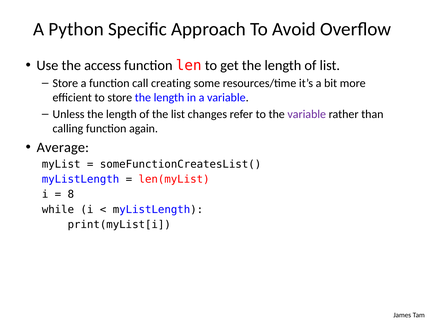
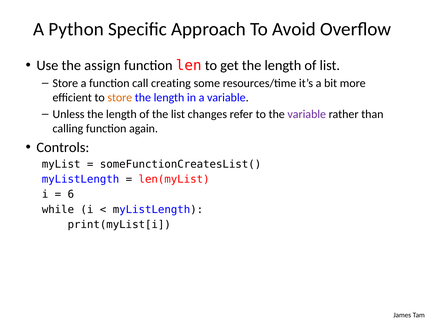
access: access -> assign (102, 65)
store colour: black -> orange (120, 98)
Average: Average -> Controls (63, 147)
8: 8 -> 6 (71, 194)
